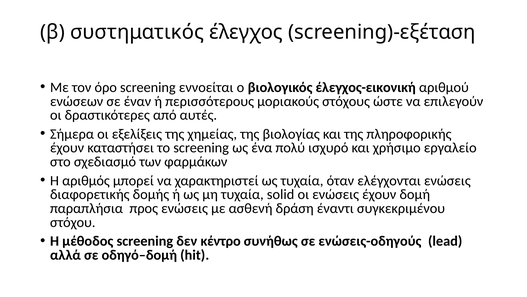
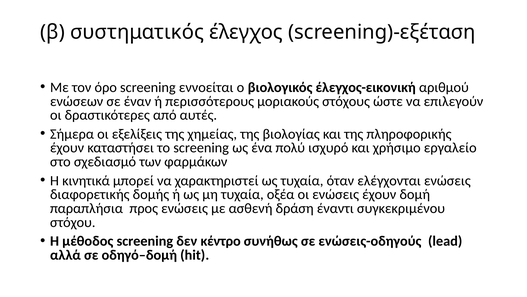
αριθμός: αριθμός -> κινητικά (86, 180)
solid: solid -> οξέα (281, 194)
